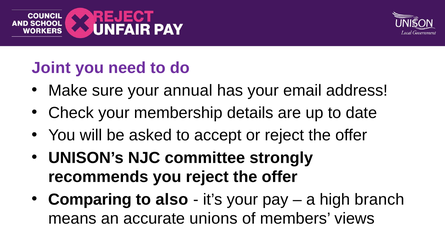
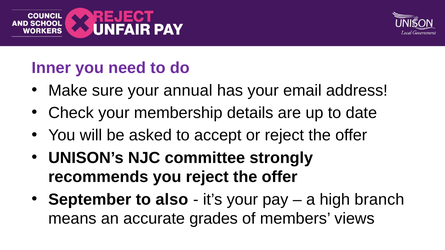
Joint: Joint -> Inner (51, 68)
Comparing: Comparing -> September (90, 200)
unions: unions -> grades (214, 219)
